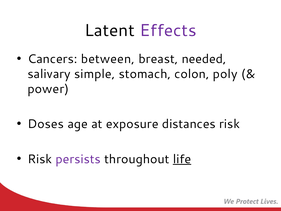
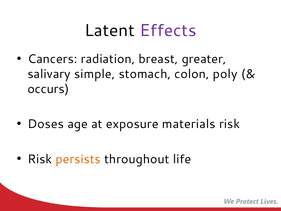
between: between -> radiation (108, 59)
needed: needed -> greater (204, 59)
power: power -> occurs (48, 89)
distances: distances -> materials (189, 124)
persists colour: purple -> orange (78, 159)
life underline: present -> none (182, 159)
